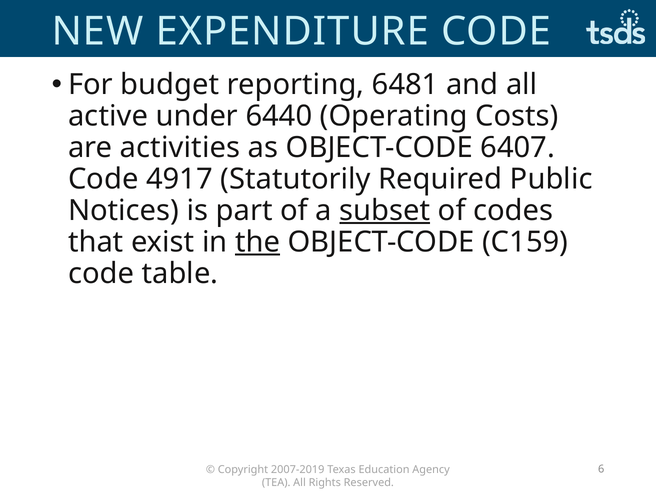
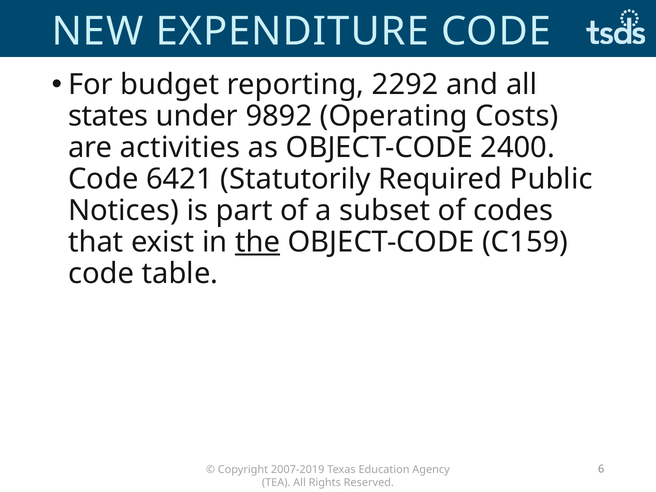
6481: 6481 -> 2292 (405, 84)
active: active -> states (108, 116)
6440: 6440 -> 9892 (279, 116)
6407: 6407 -> 2400 (518, 147)
4917: 4917 -> 6421 (179, 179)
subset underline: present -> none (385, 210)
